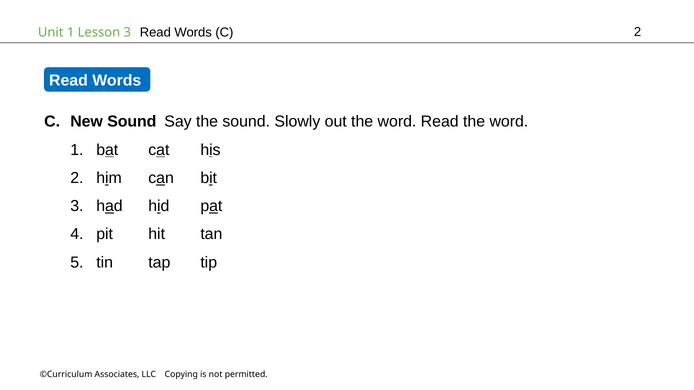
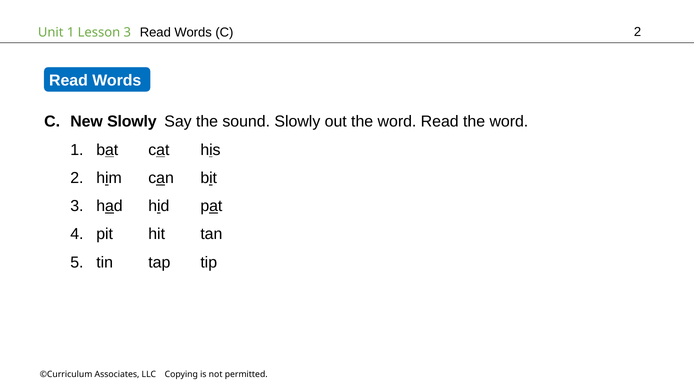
New Sound: Sound -> Slowly (132, 122)
